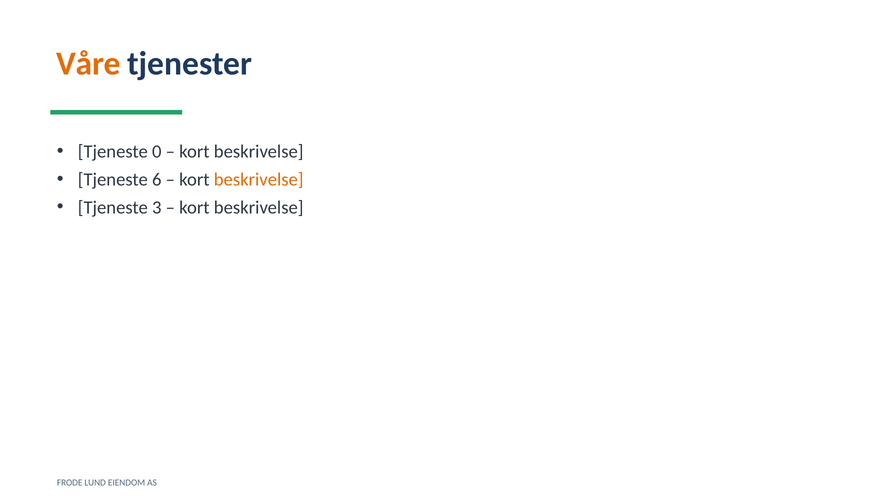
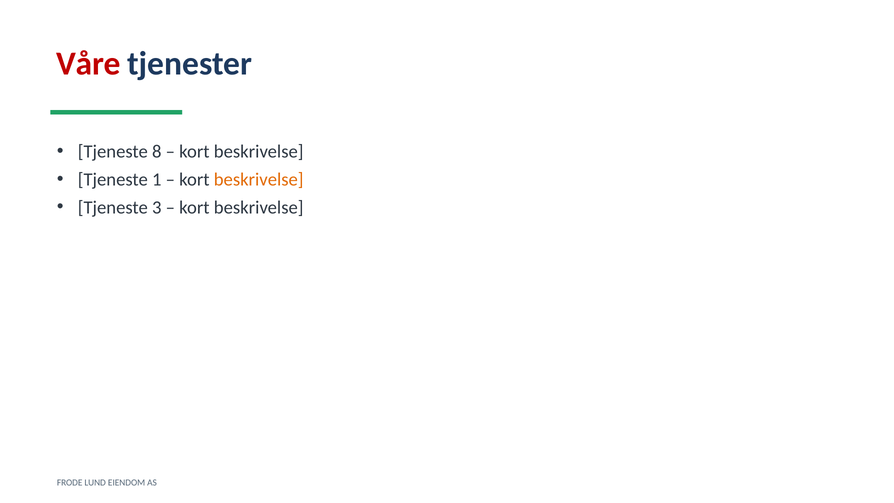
Våre colour: orange -> red (88, 64)
0: 0 -> 8 (157, 151)
6: 6 -> 1 (157, 179)
